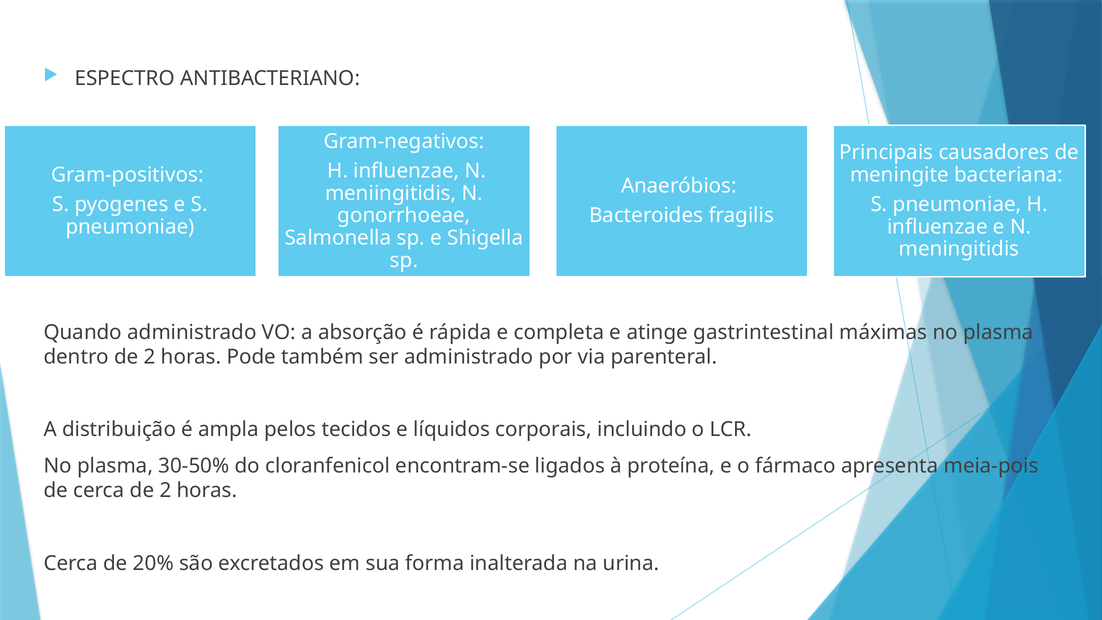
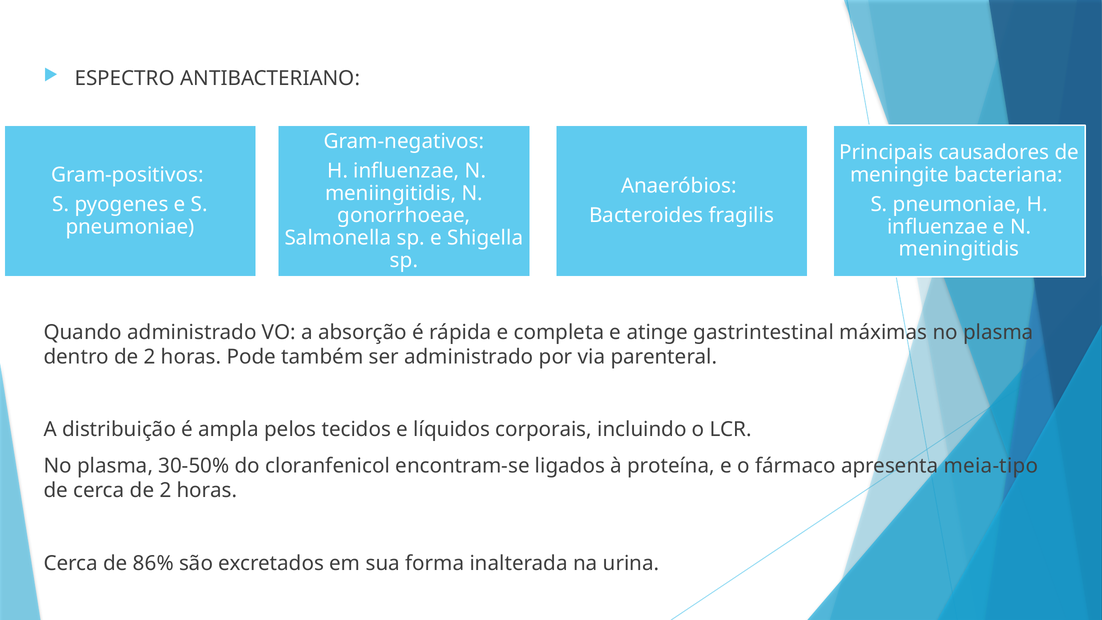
meia-pois: meia-pois -> meia-tipo (991, 466)
20%: 20% -> 86% (153, 563)
